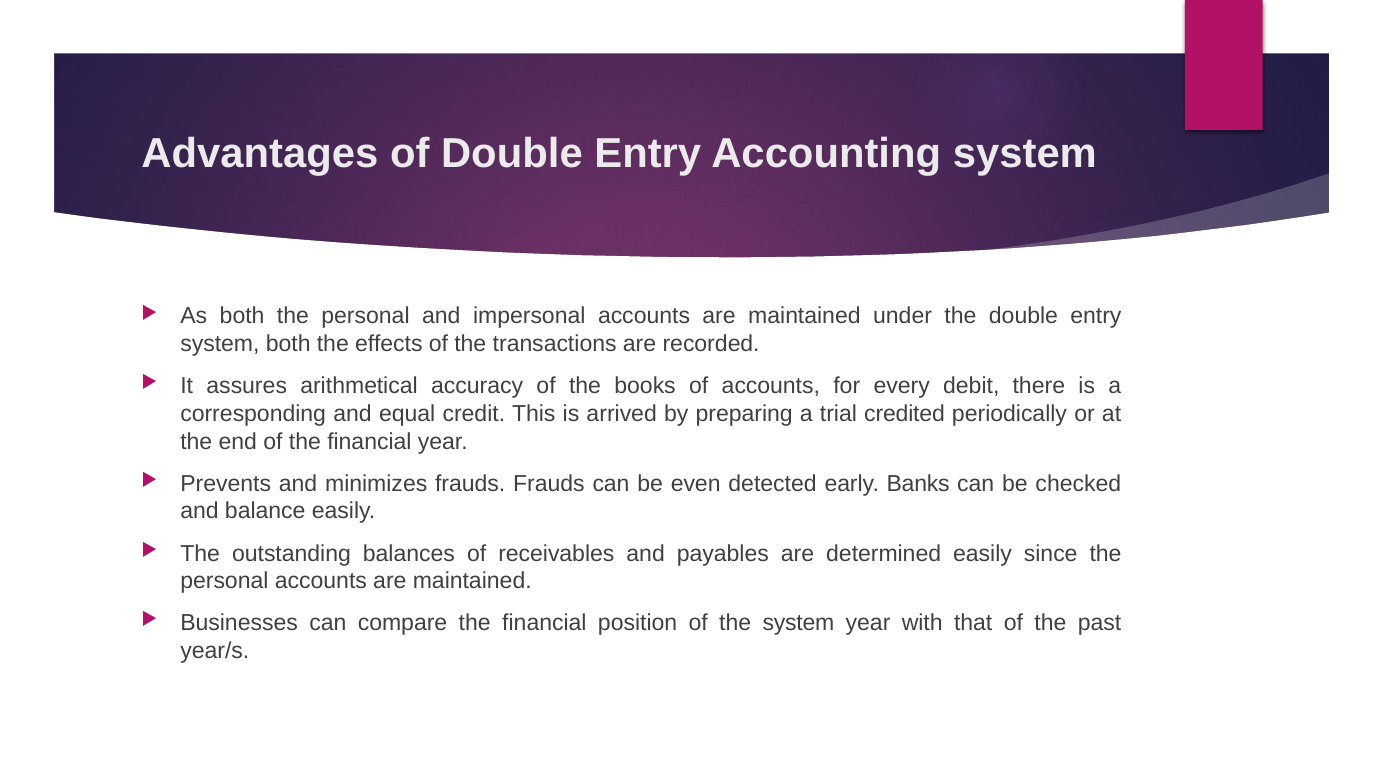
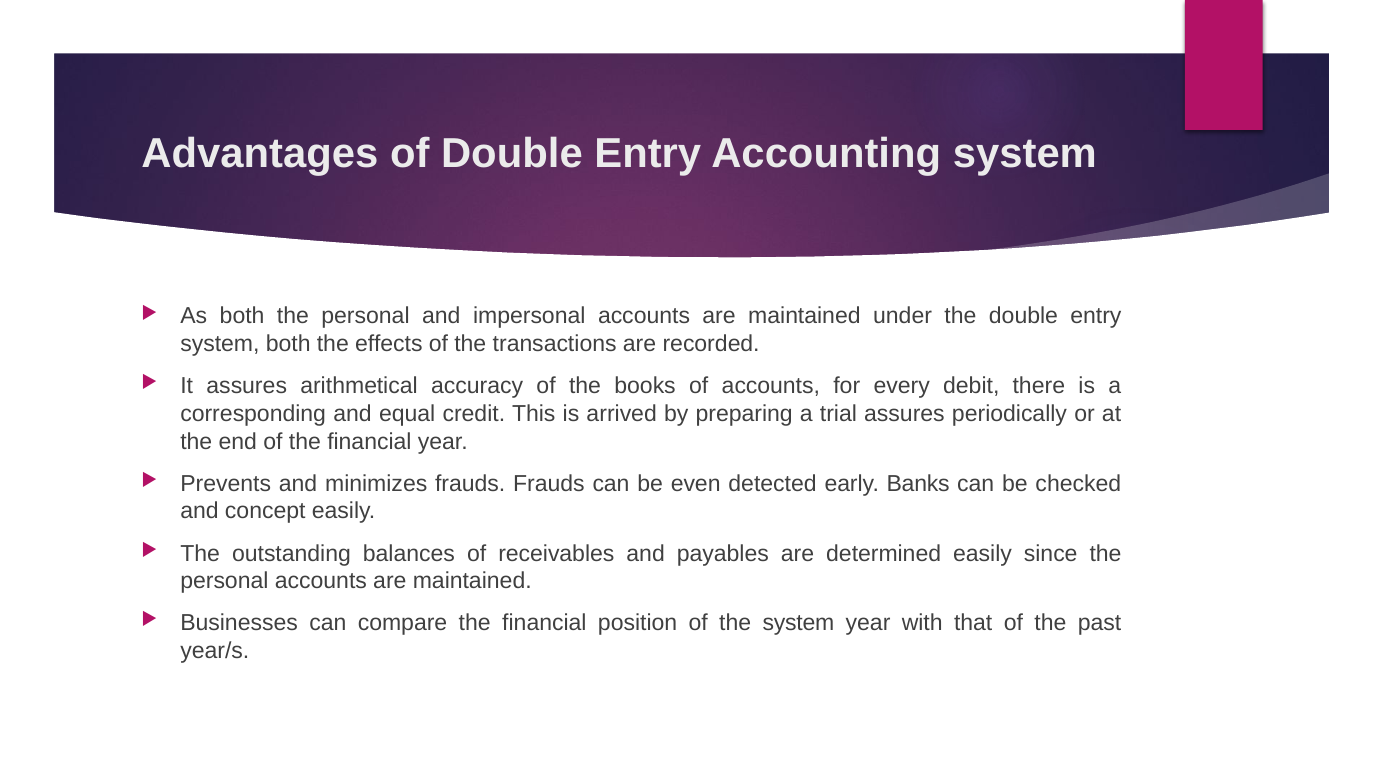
trial credited: credited -> assures (904, 414)
balance: balance -> concept (265, 511)
